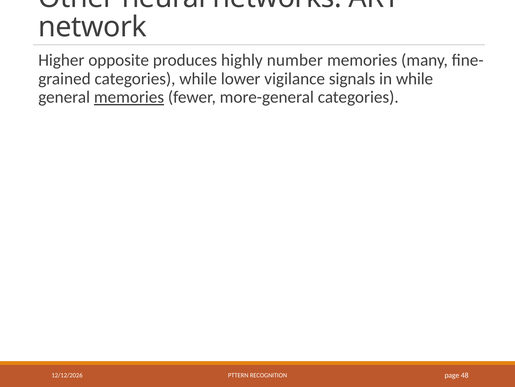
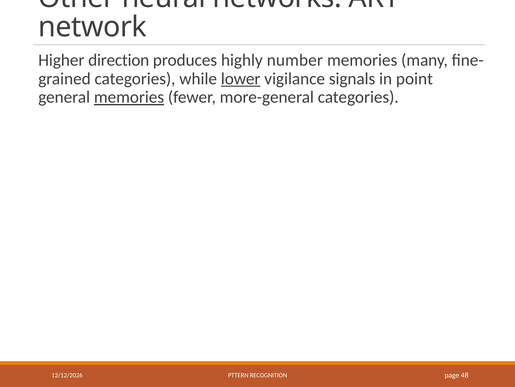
opposite: opposite -> direction (119, 60)
lower underline: none -> present (241, 79)
in while: while -> point (414, 79)
